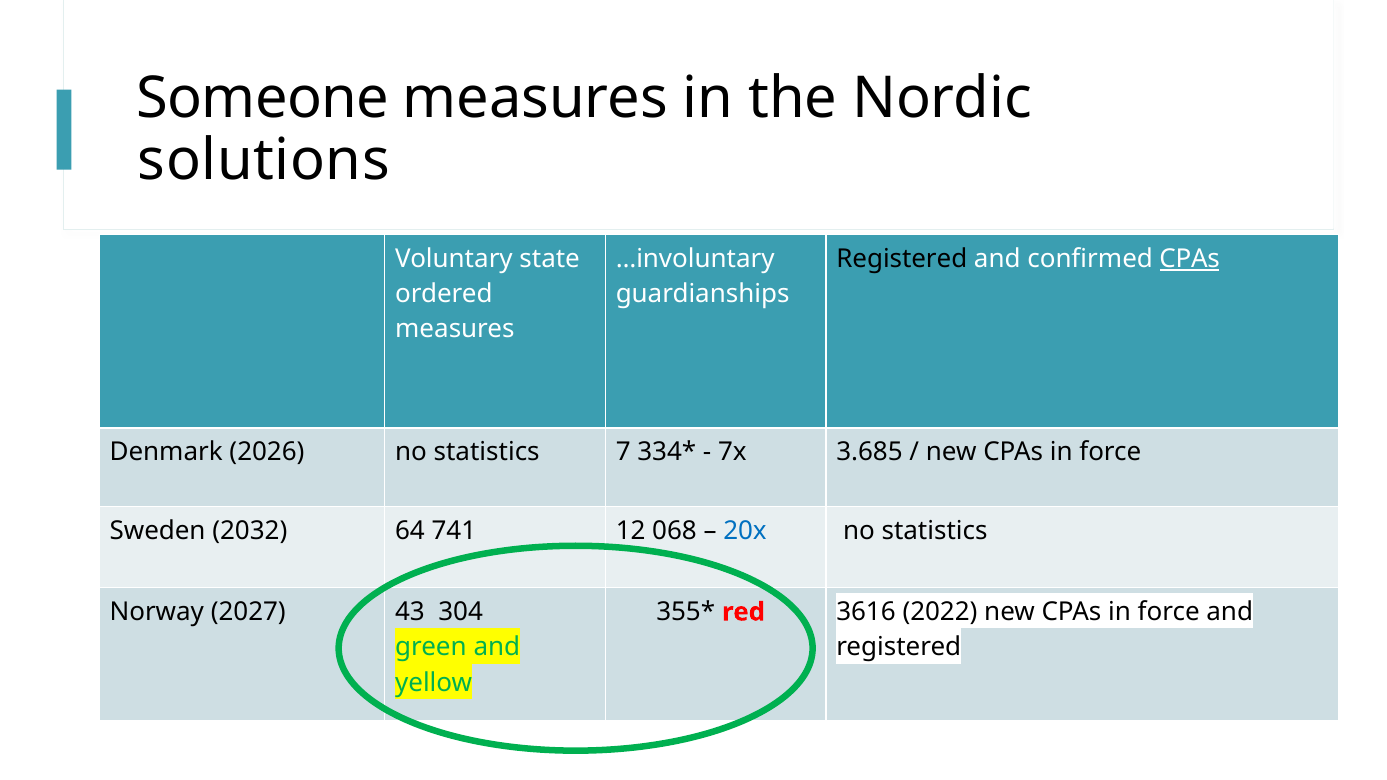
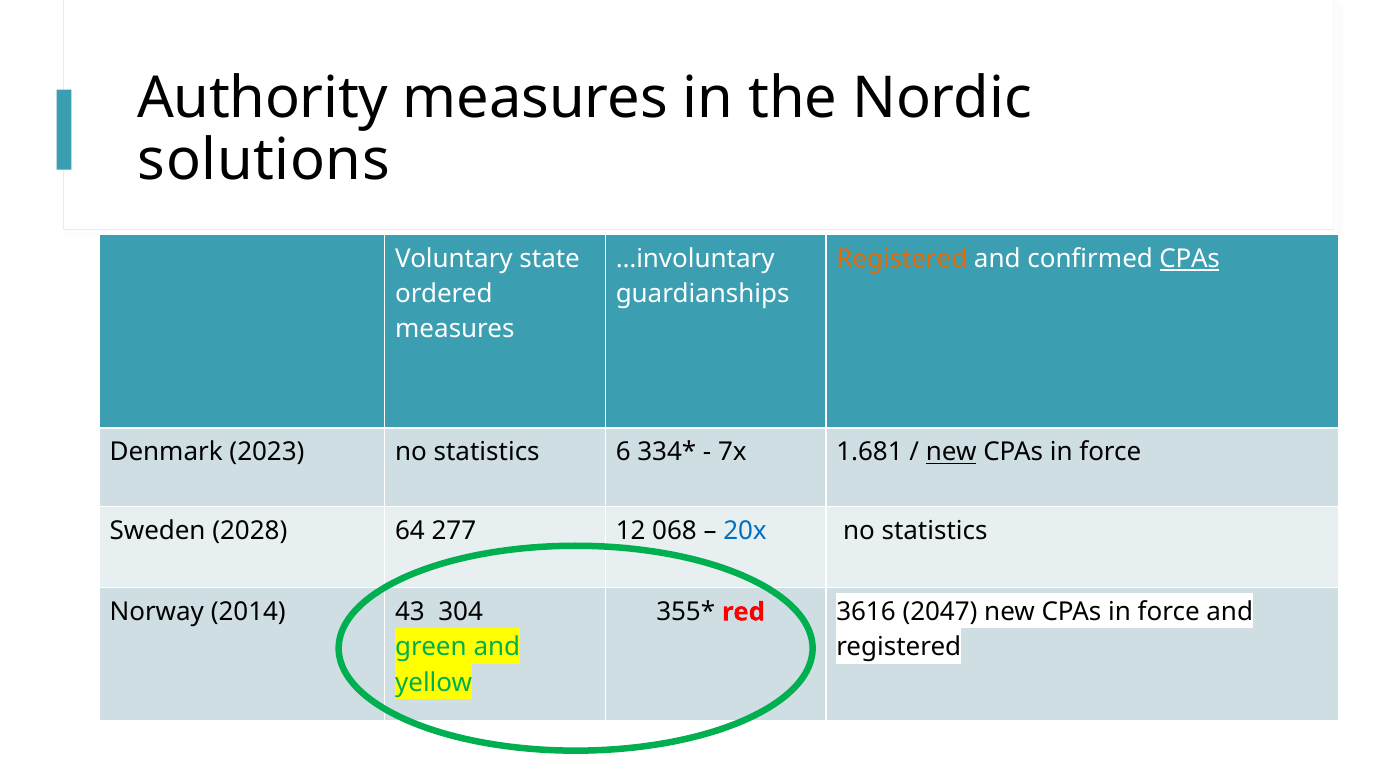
Someone: Someone -> Authority (263, 98)
Registered colour: black -> orange (902, 259)
2026: 2026 -> 2023 (267, 452)
7: 7 -> 6 (623, 452)
3.685: 3.685 -> 1.681 (870, 452)
new underline: none -> present (951, 452)
2032: 2032 -> 2028 (250, 531)
741: 741 -> 277 (454, 531)
2027: 2027 -> 2014 (248, 612)
2022: 2022 -> 2047 (940, 612)
